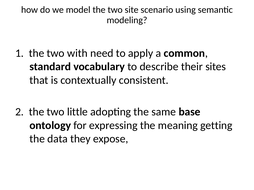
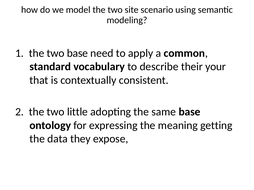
two with: with -> base (77, 53)
sites: sites -> your (216, 67)
